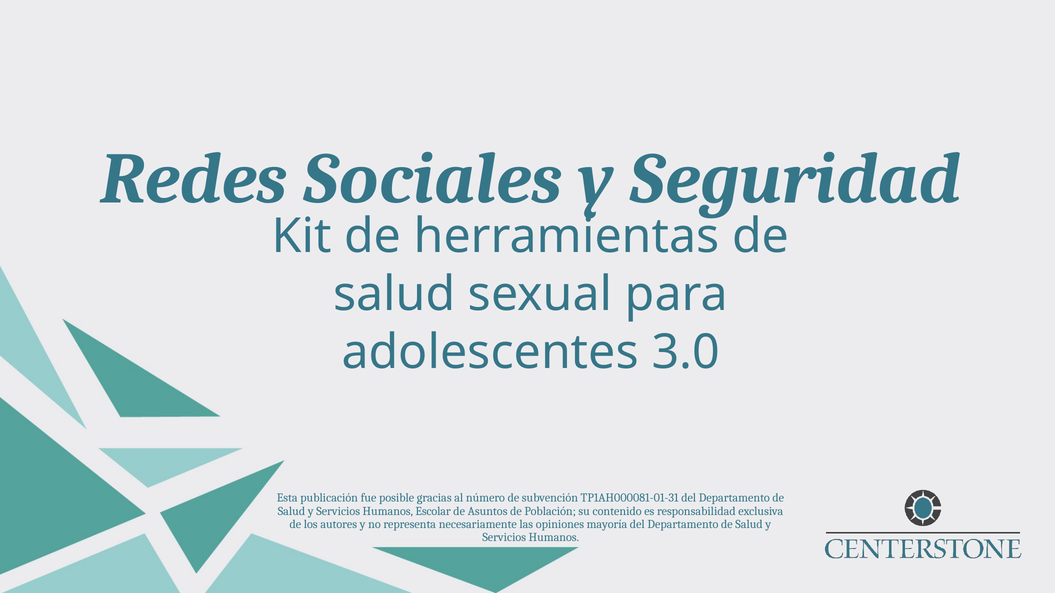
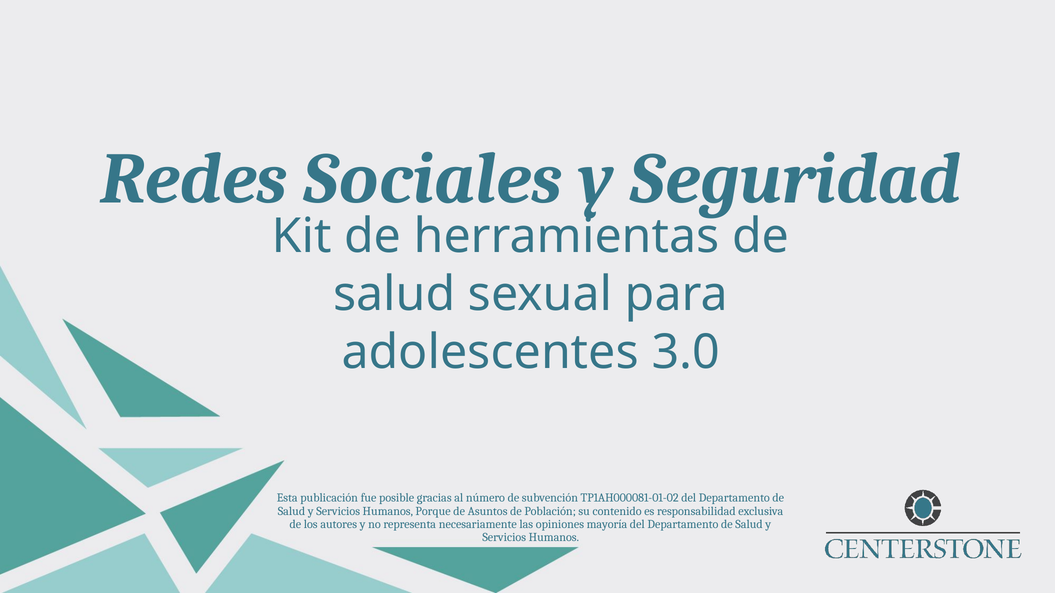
TP1AH000081-01-31: TP1AH000081-01-31 -> TP1AH000081-01-02 (630, 498)
Escolar: Escolar -> Porque (433, 511)
